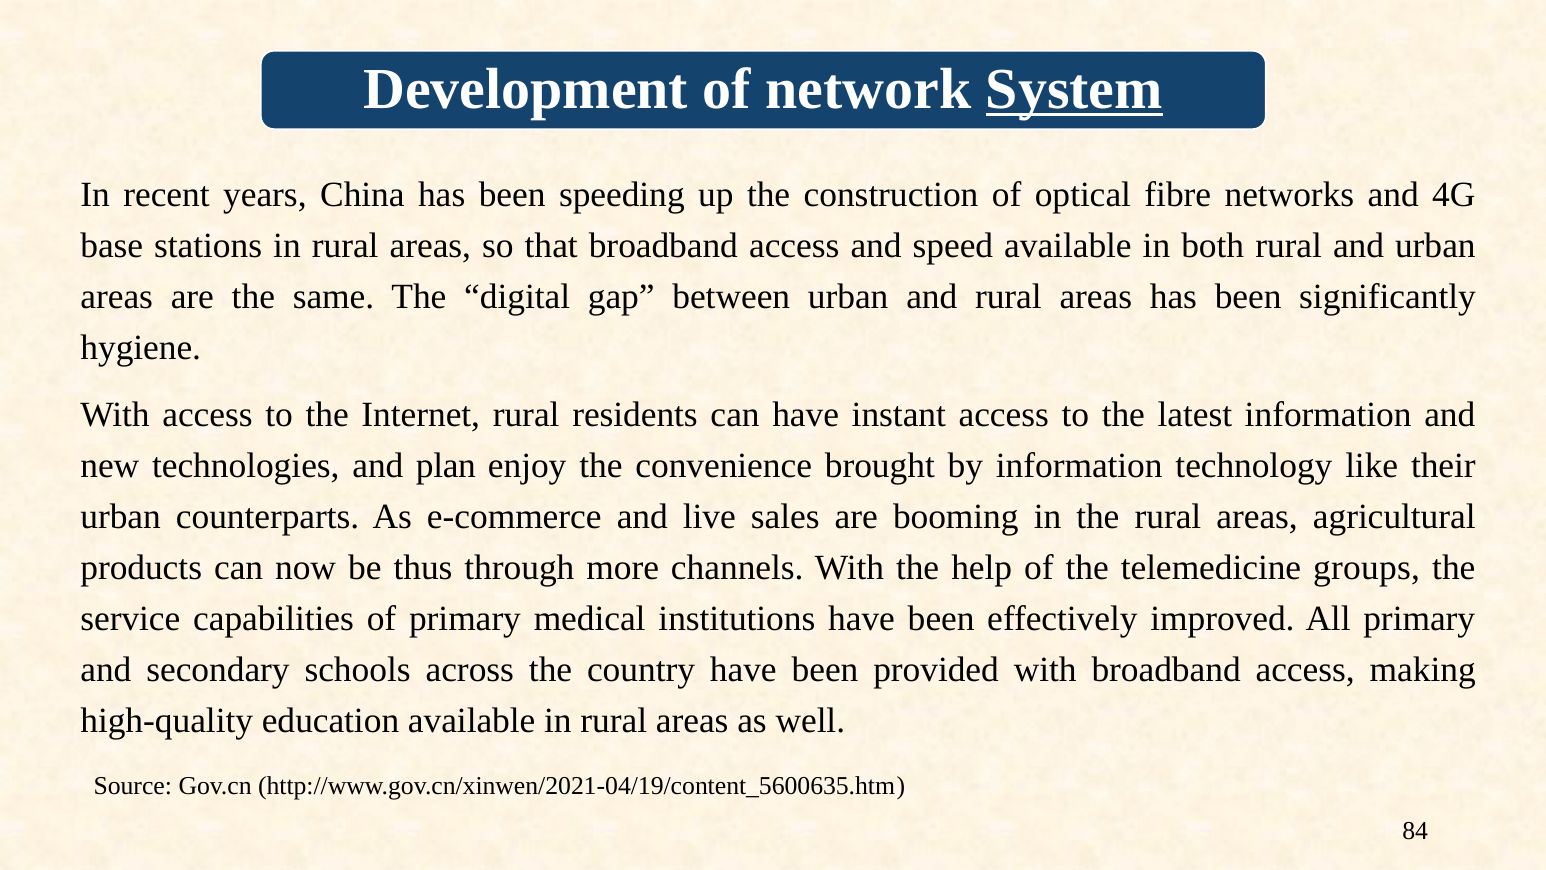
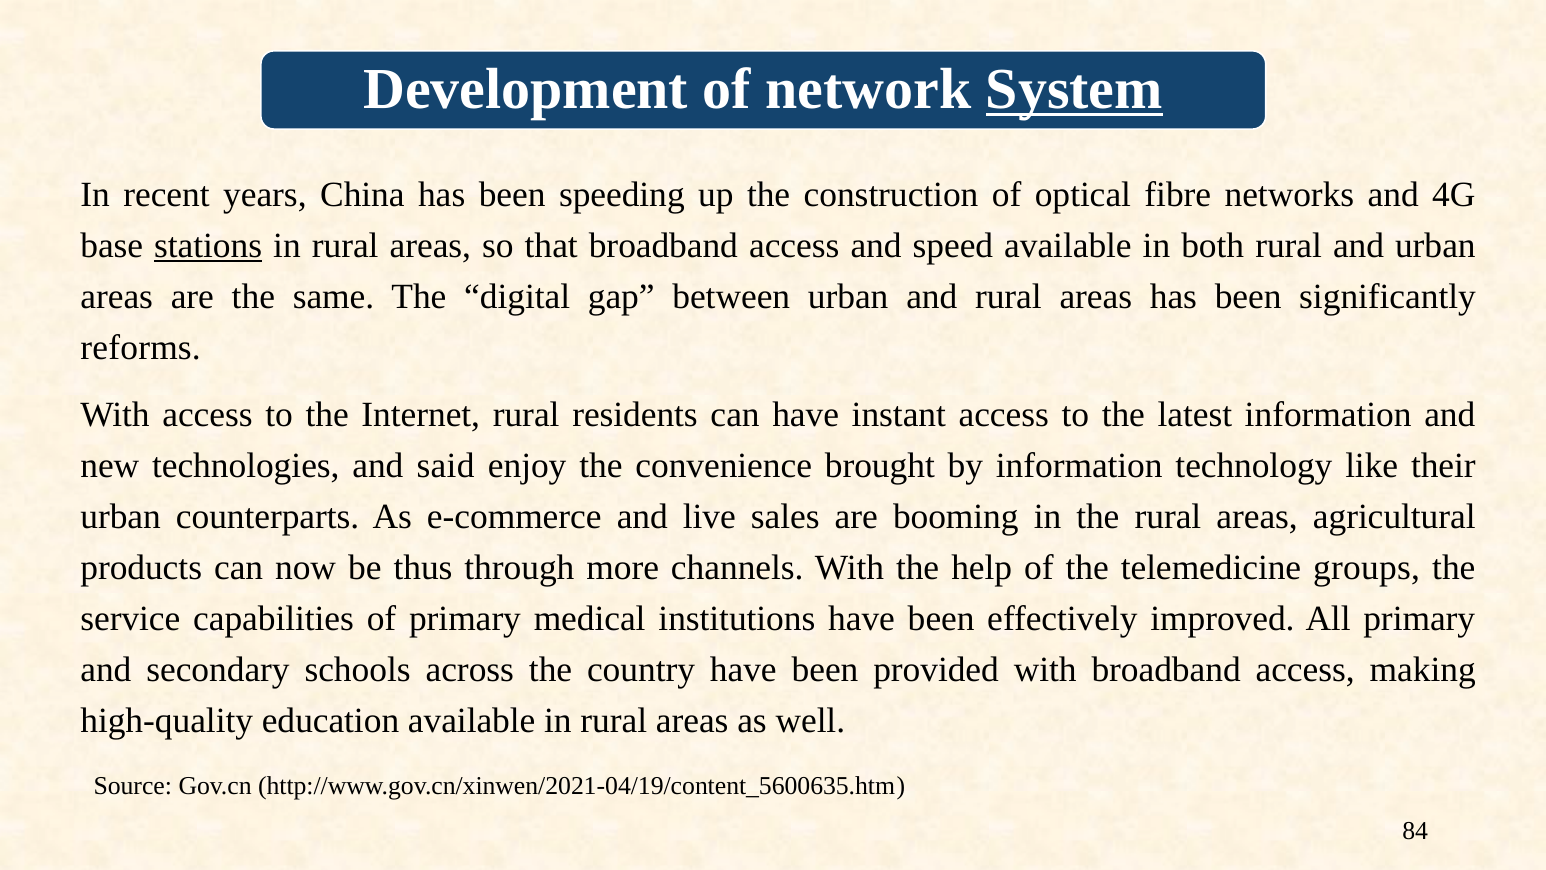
stations underline: none -> present (208, 246)
hygiene: hygiene -> reforms (141, 348)
plan: plan -> said (446, 466)
